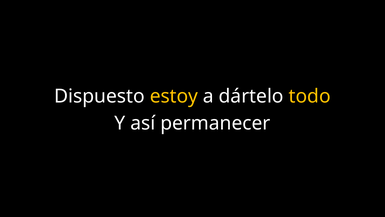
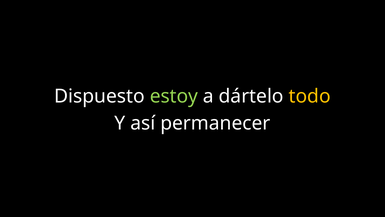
estoy colour: yellow -> light green (174, 96)
